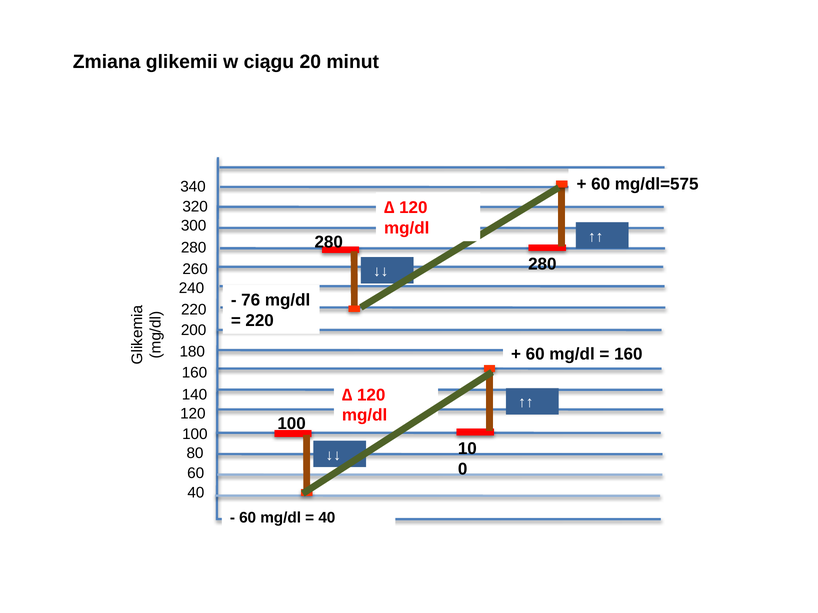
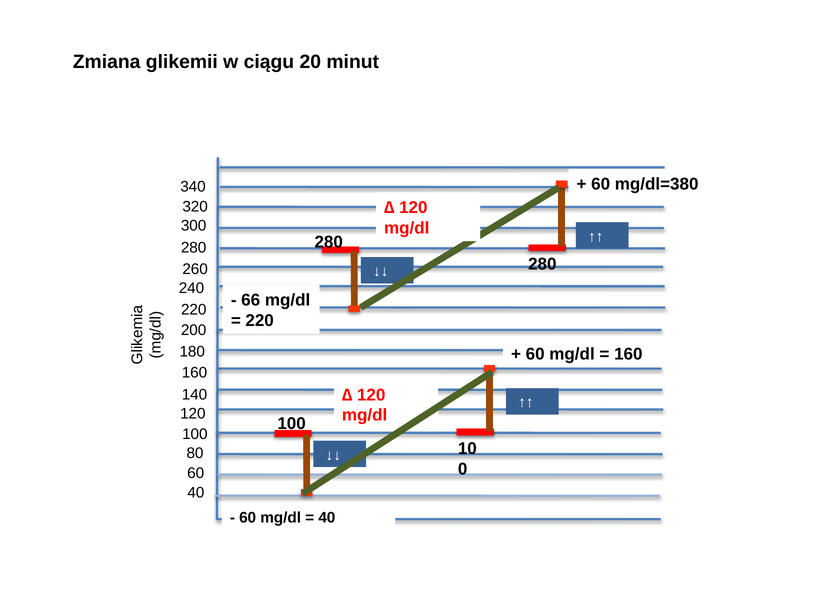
mg/dl=575: mg/dl=575 -> mg/dl=380 (657, 184)
76: 76 -> 66 (251, 301)
